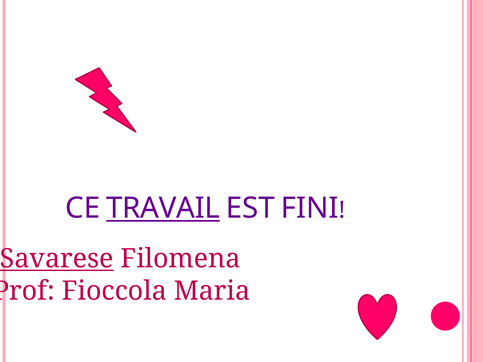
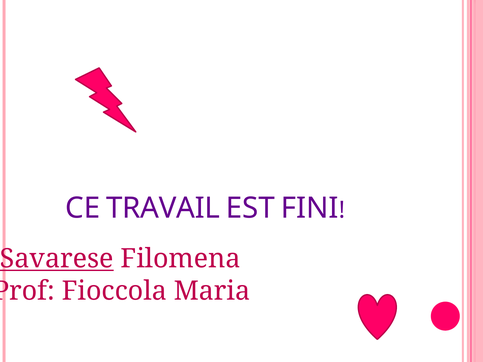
TRAVAIL underline: present -> none (163, 208)
